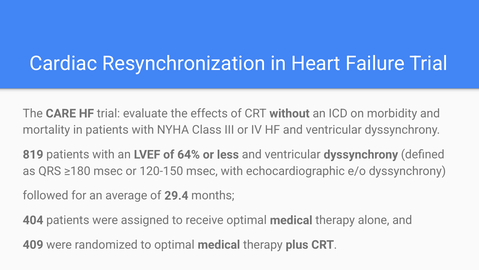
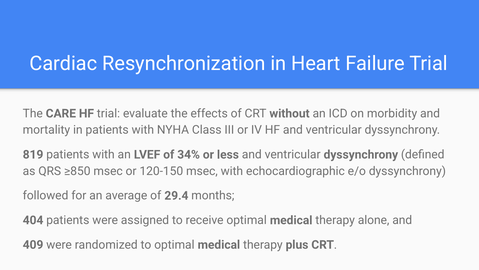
64%: 64% -> 34% (189, 154)
≥180: ≥180 -> ≥850 (77, 171)
